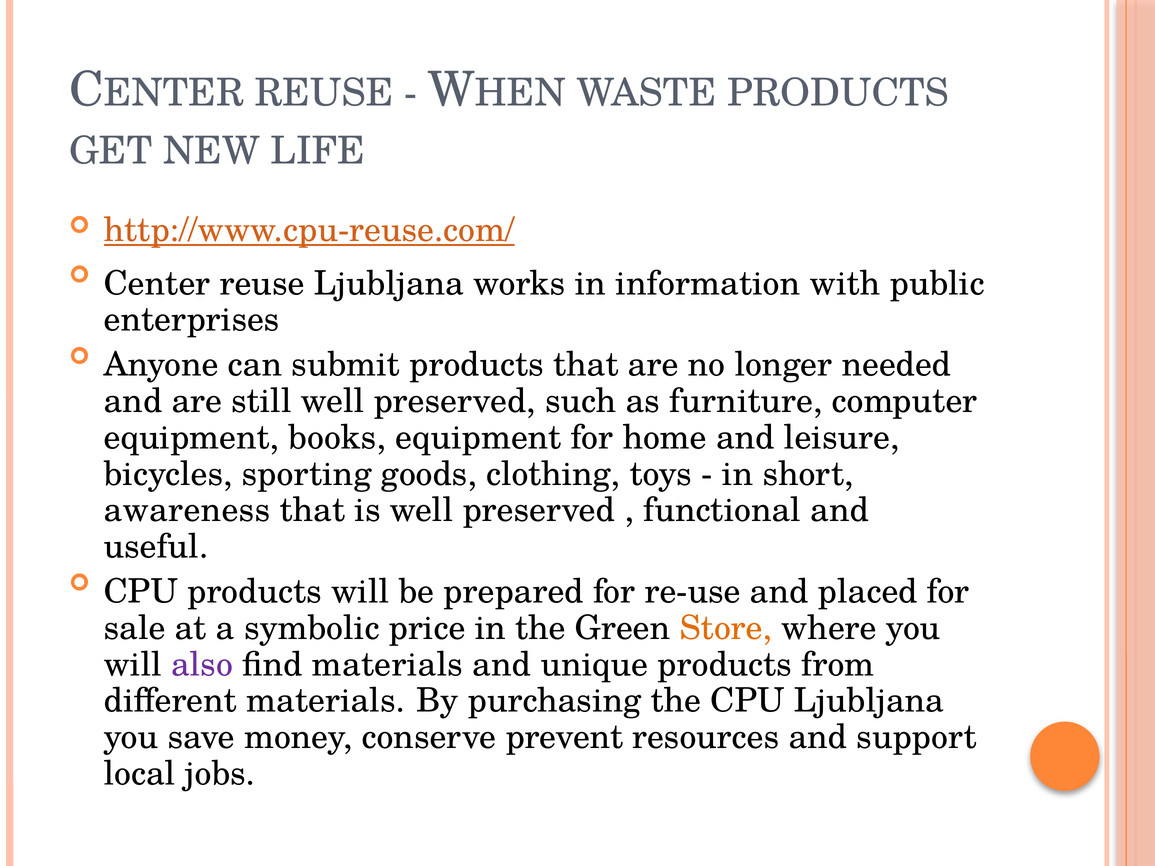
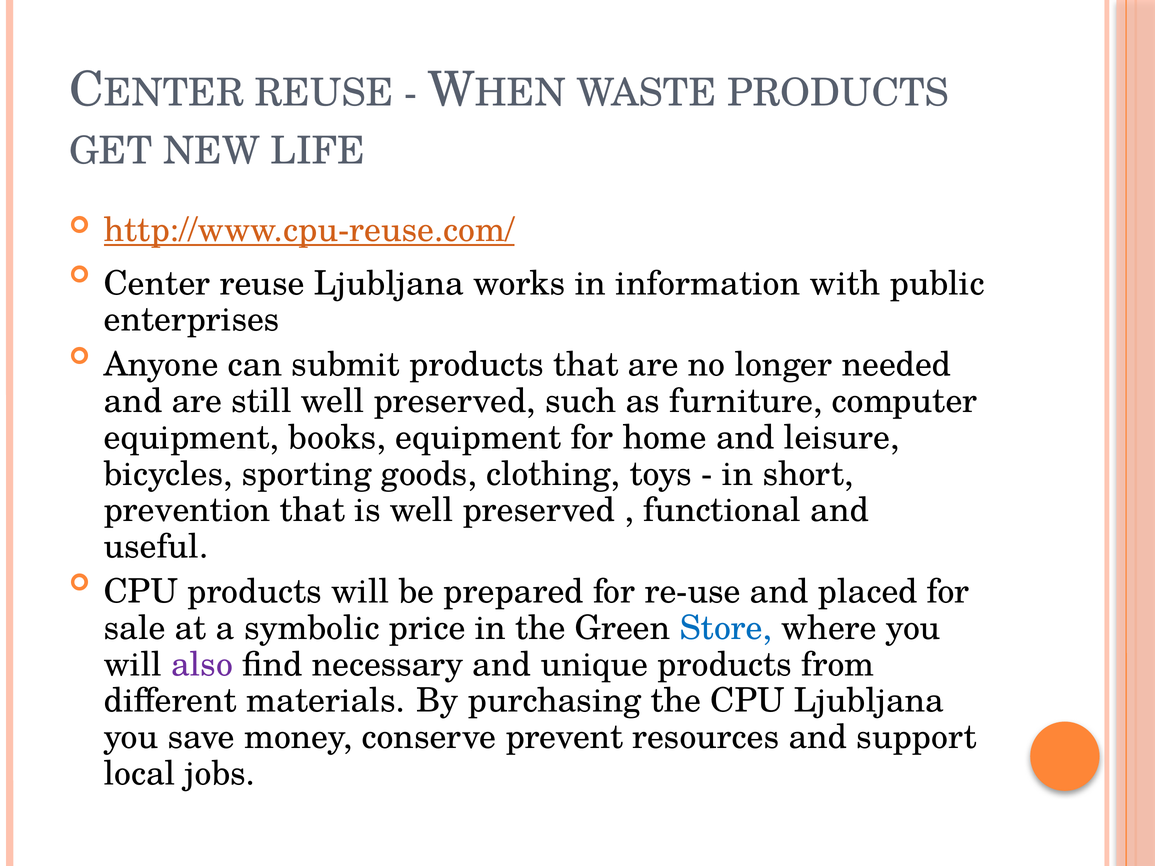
awareness: awareness -> prevention (187, 510)
Store colour: orange -> blue (726, 628)
find materials: materials -> necessary (388, 665)
